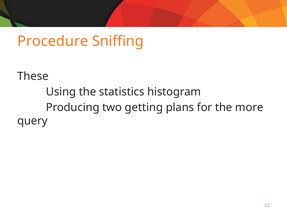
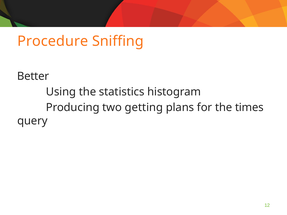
These: These -> Better (33, 76)
more: more -> times (249, 108)
